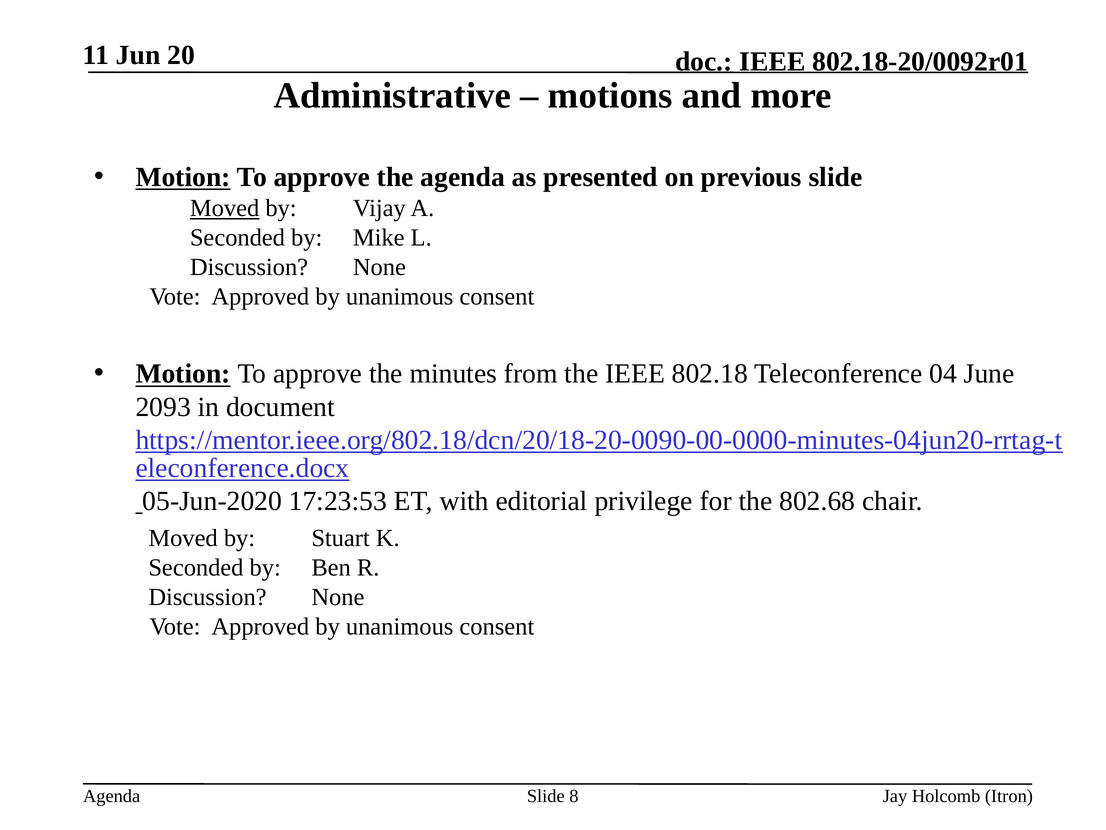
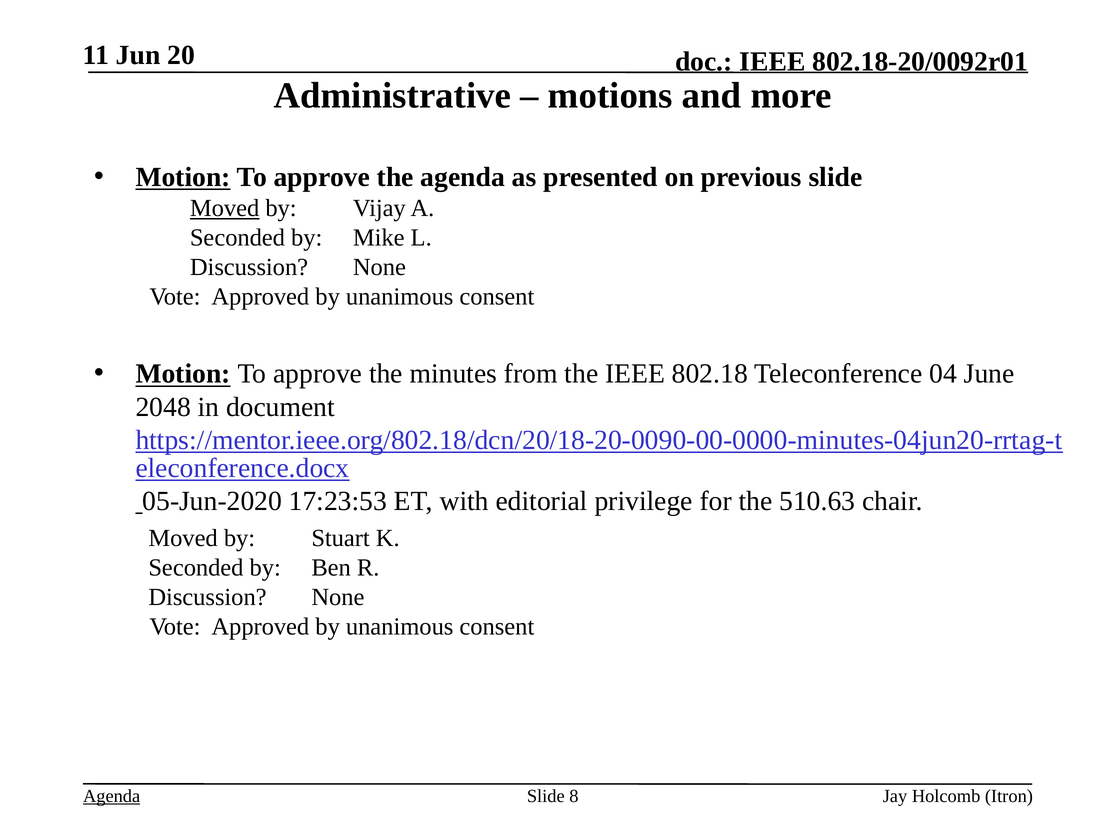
2093: 2093 -> 2048 (163, 407)
802.68: 802.68 -> 510.63 (817, 501)
Agenda underline: none -> present (112, 796)
